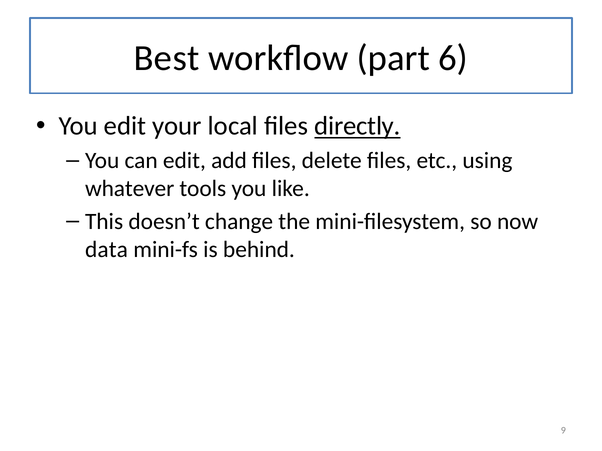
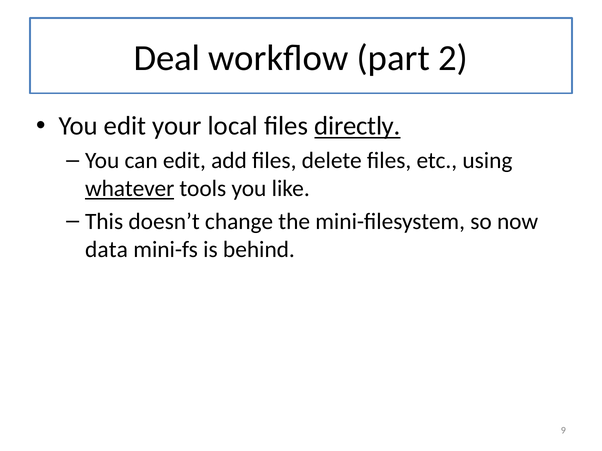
Best: Best -> Deal (167, 58)
6: 6 -> 2 (453, 58)
whatever underline: none -> present (130, 189)
